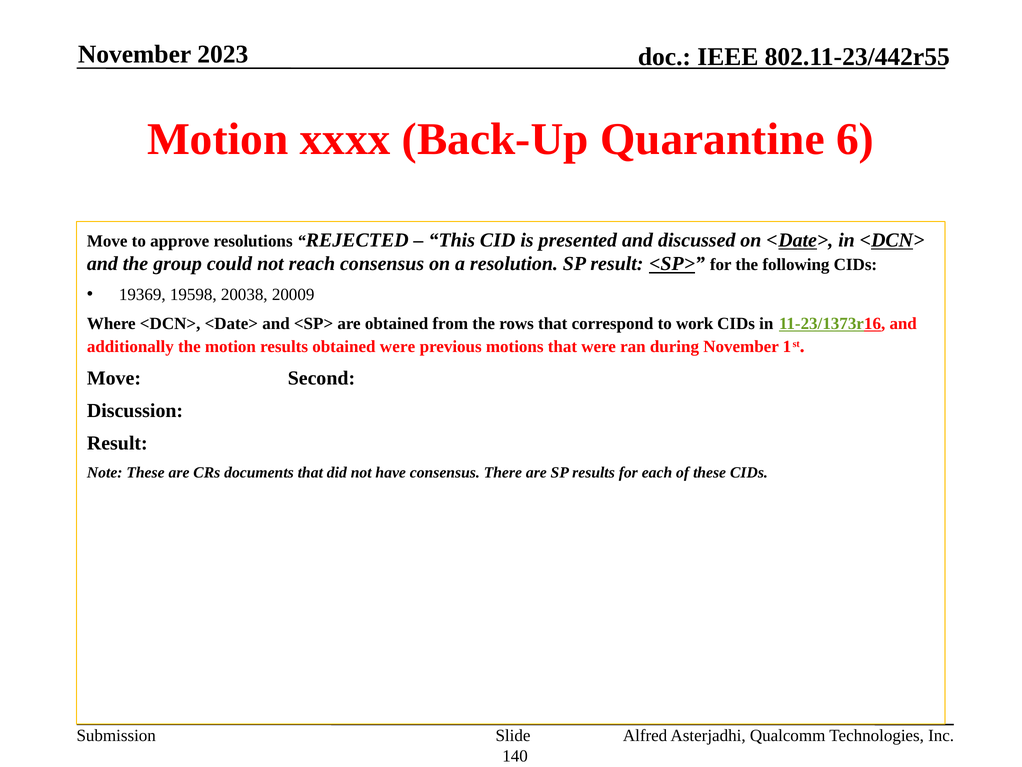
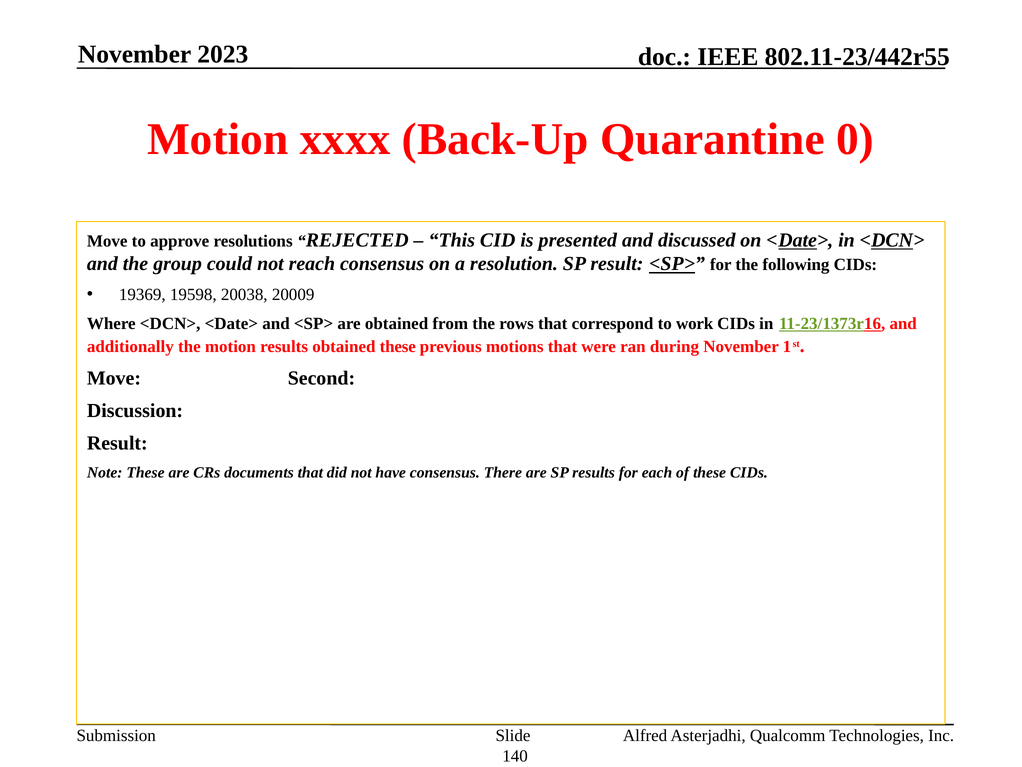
6: 6 -> 0 (855, 139)
obtained were: were -> these (398, 346)
